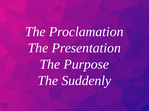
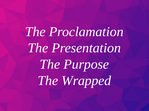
Suddenly: Suddenly -> Wrapped (86, 81)
